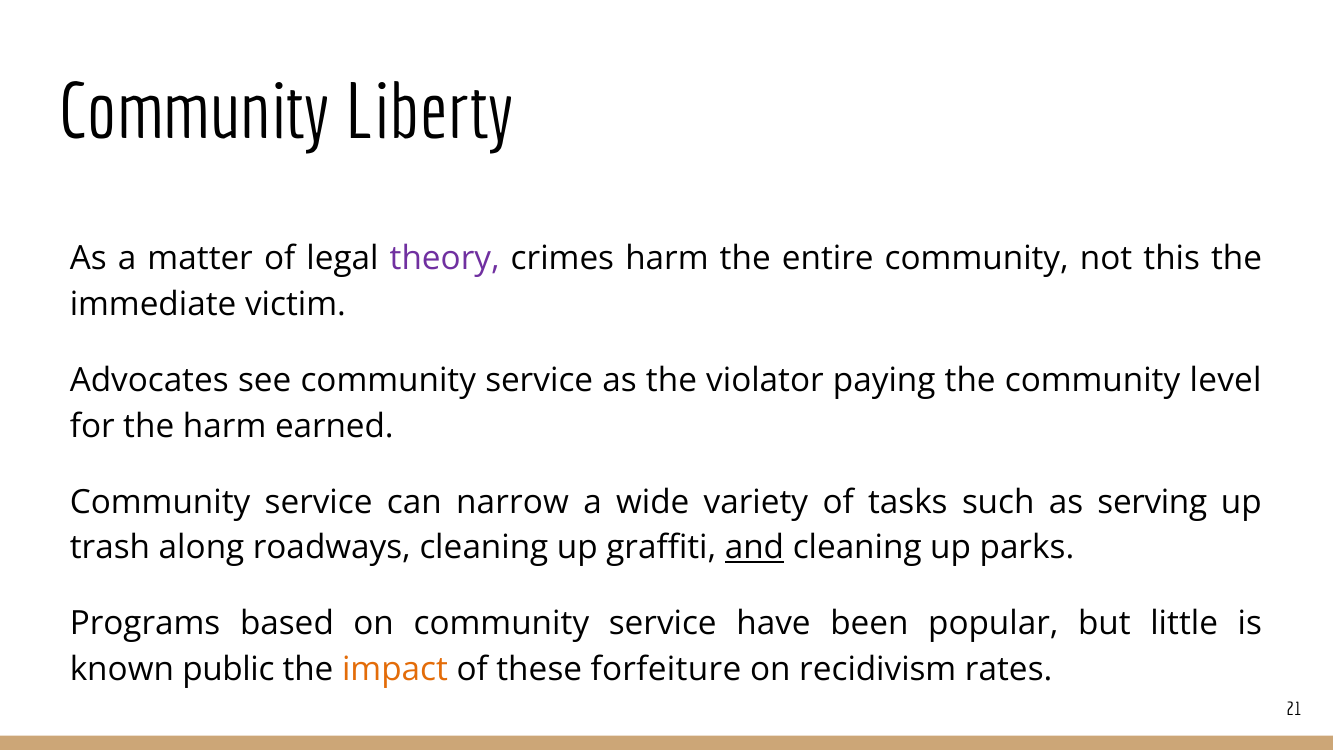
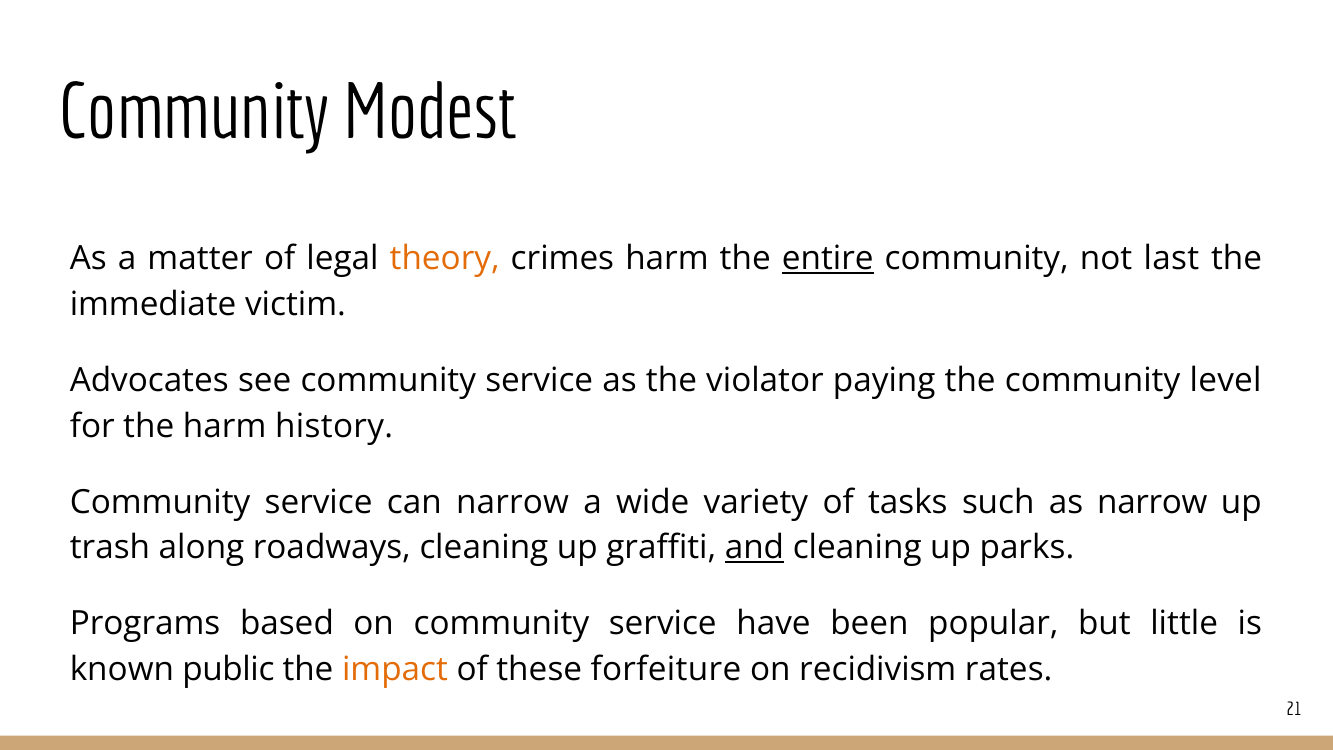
Liberty: Liberty -> Modest (430, 113)
theory colour: purple -> orange (445, 259)
entire underline: none -> present (828, 259)
this: this -> last (1171, 259)
earned: earned -> history (334, 426)
as serving: serving -> narrow (1152, 502)
